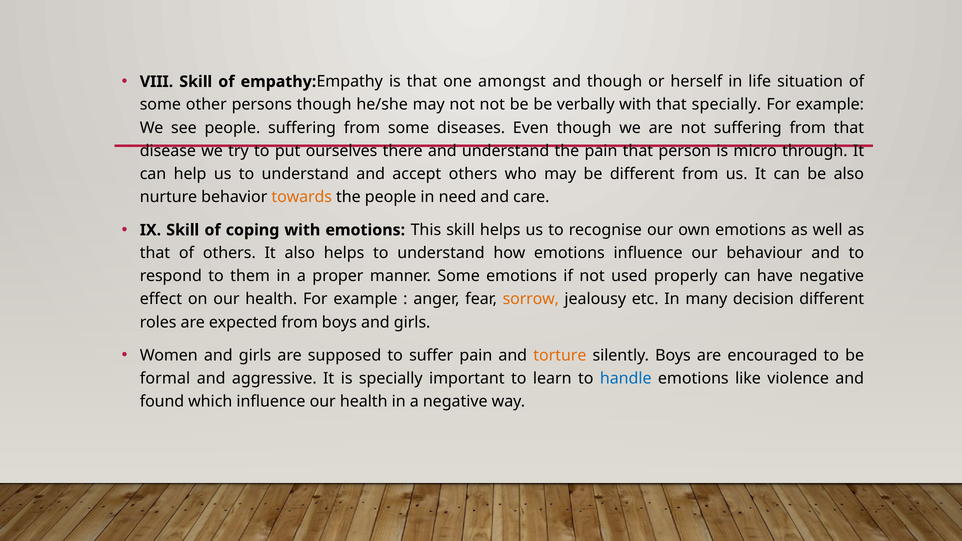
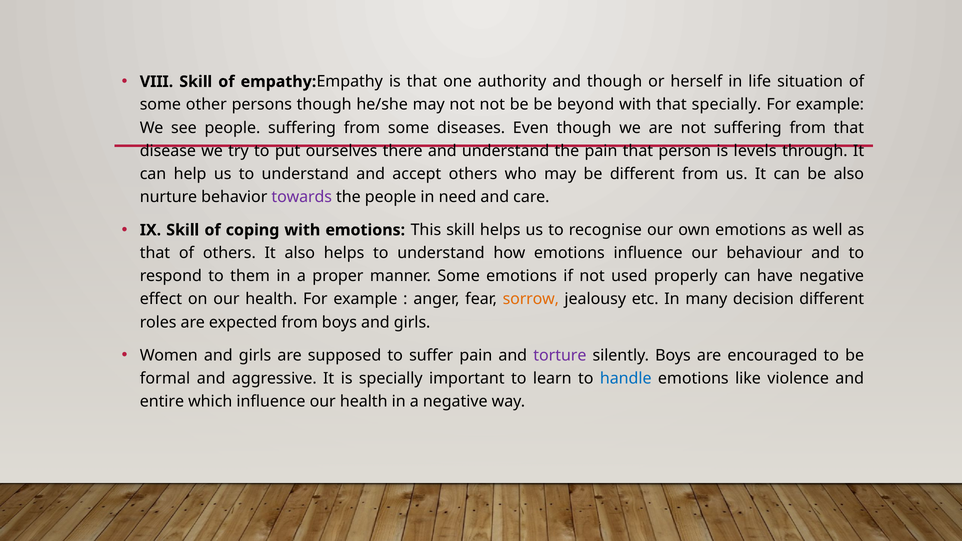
amongst: amongst -> authority (512, 82)
verbally: verbally -> beyond (586, 105)
micro: micro -> levels (755, 151)
towards colour: orange -> purple (302, 197)
torture colour: orange -> purple (560, 355)
found: found -> entire (162, 402)
